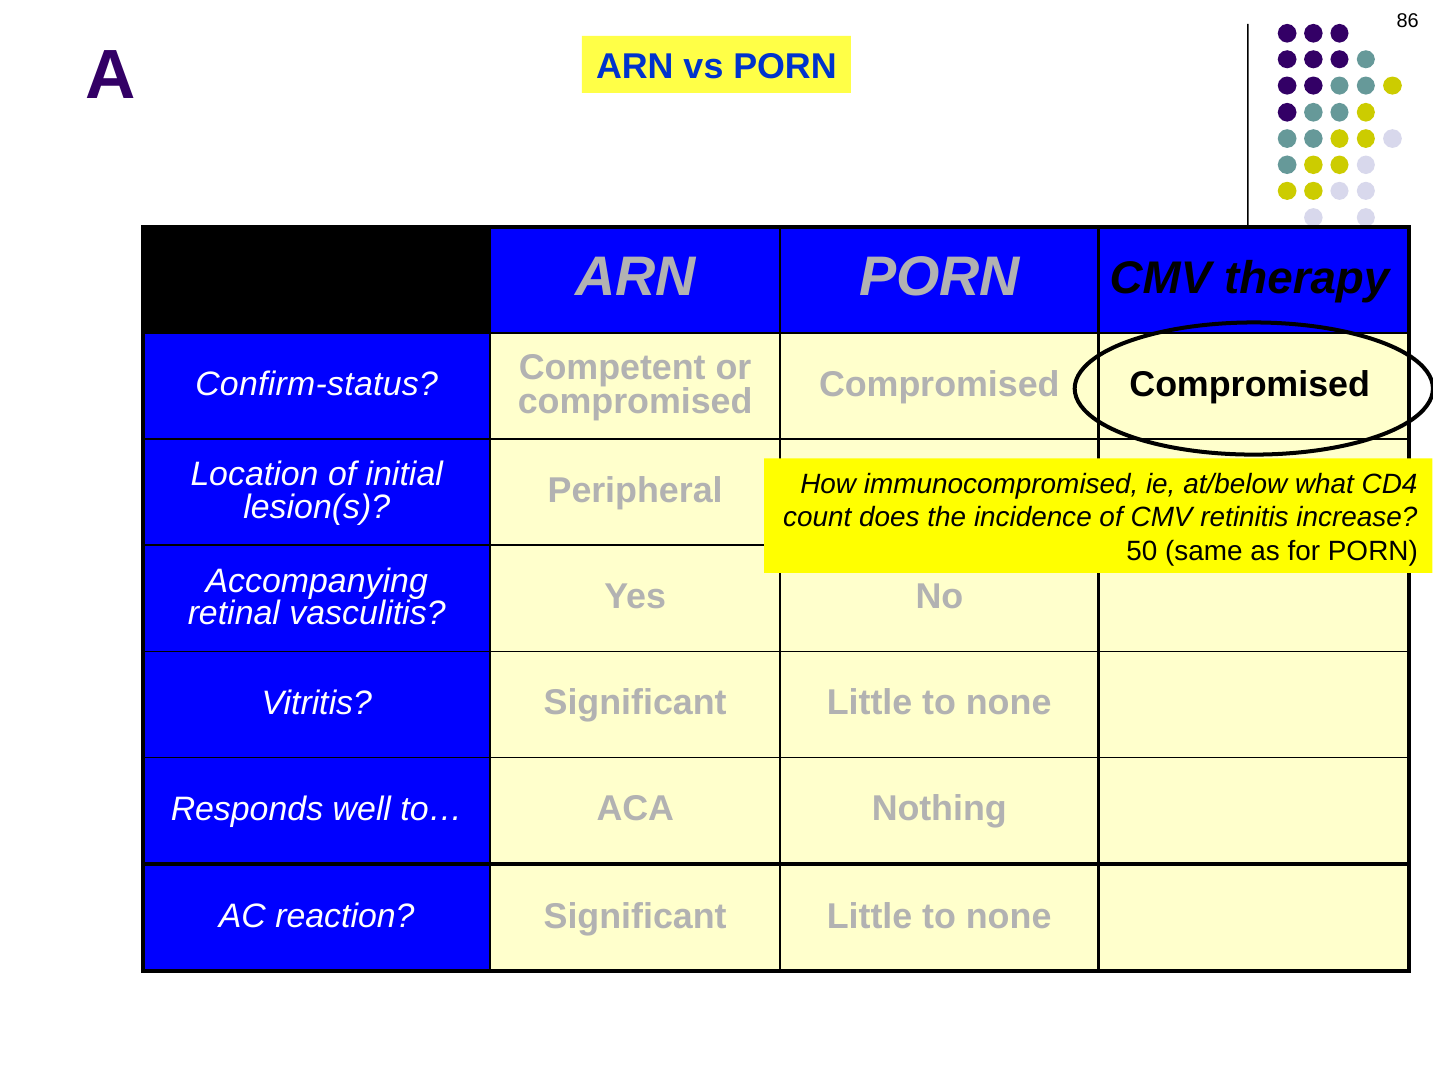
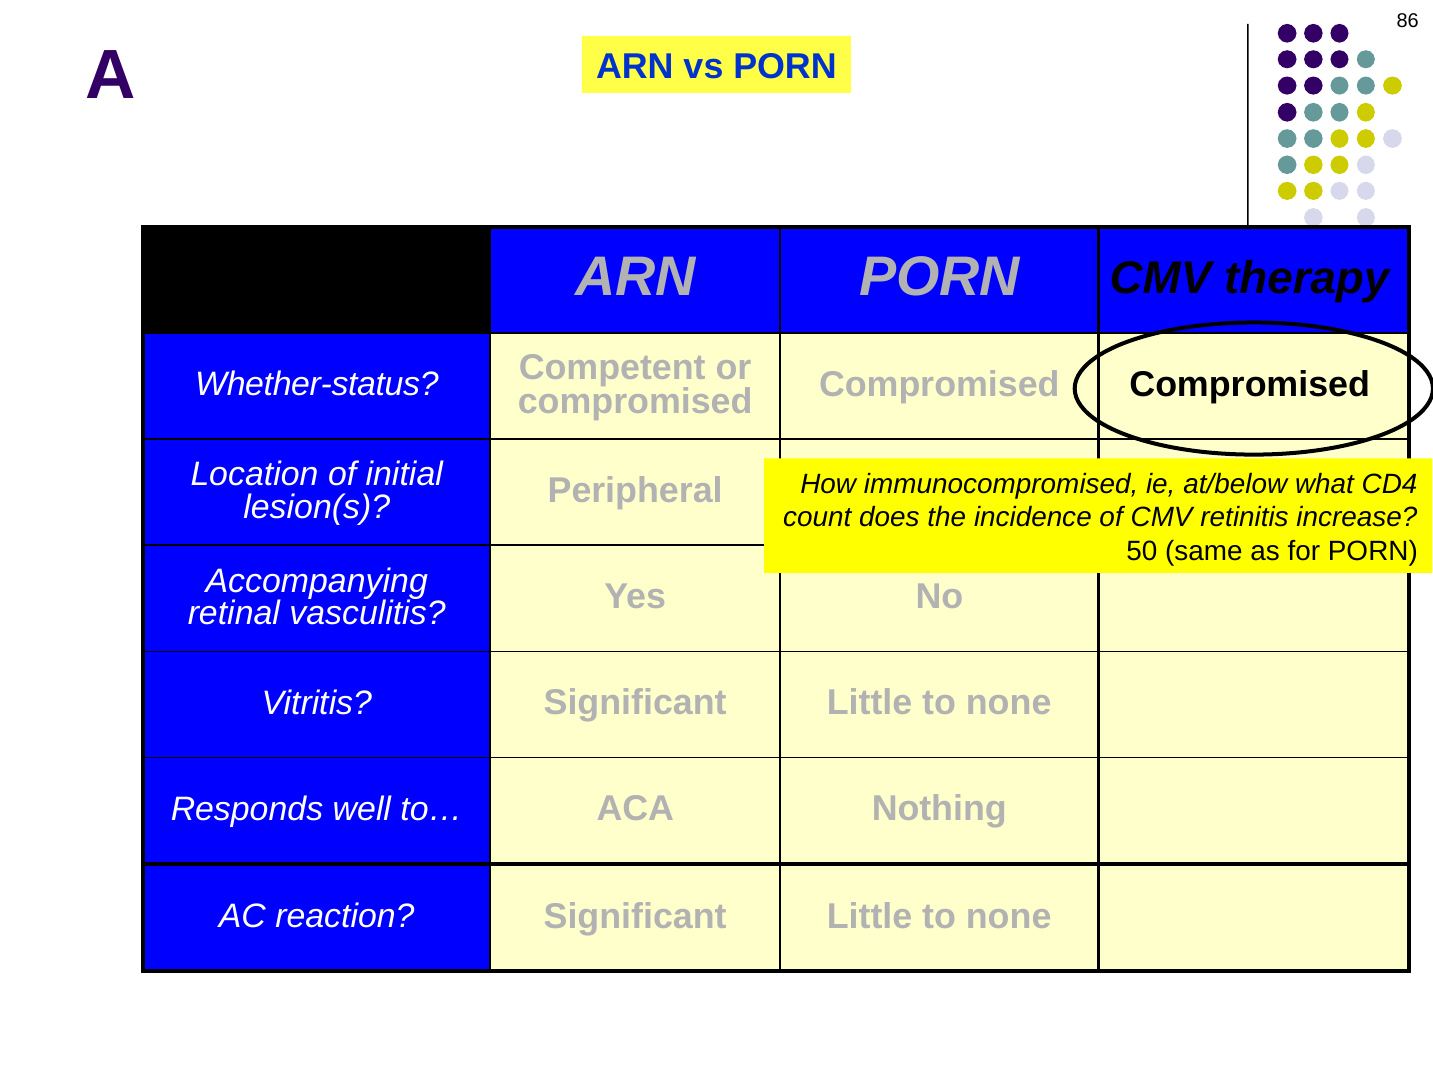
Confirm-status: Confirm-status -> Whether-status (317, 385)
